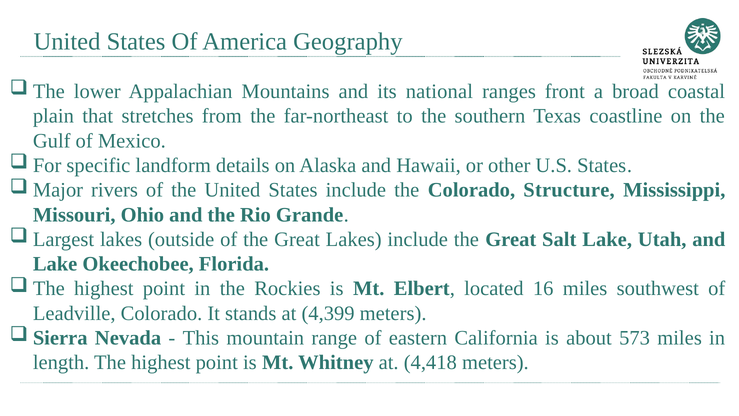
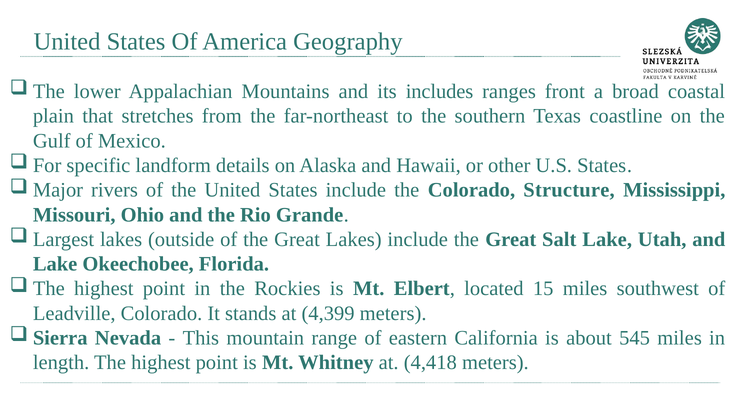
national: national -> includes (440, 91)
16: 16 -> 15 (543, 289)
573: 573 -> 545 (635, 338)
